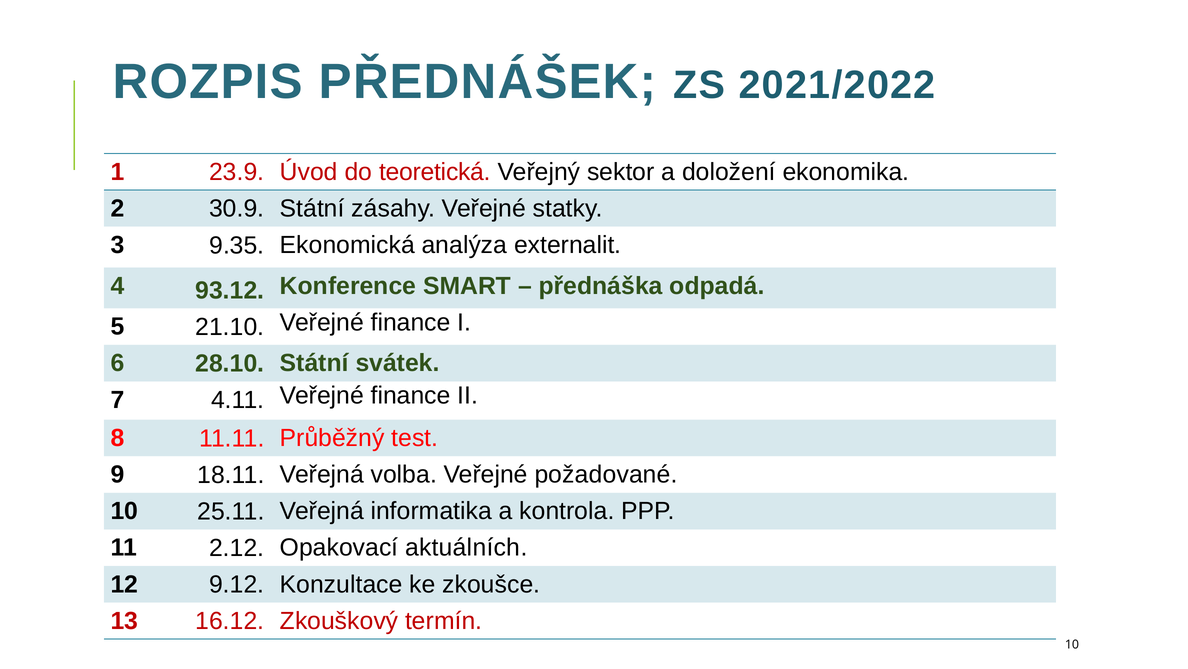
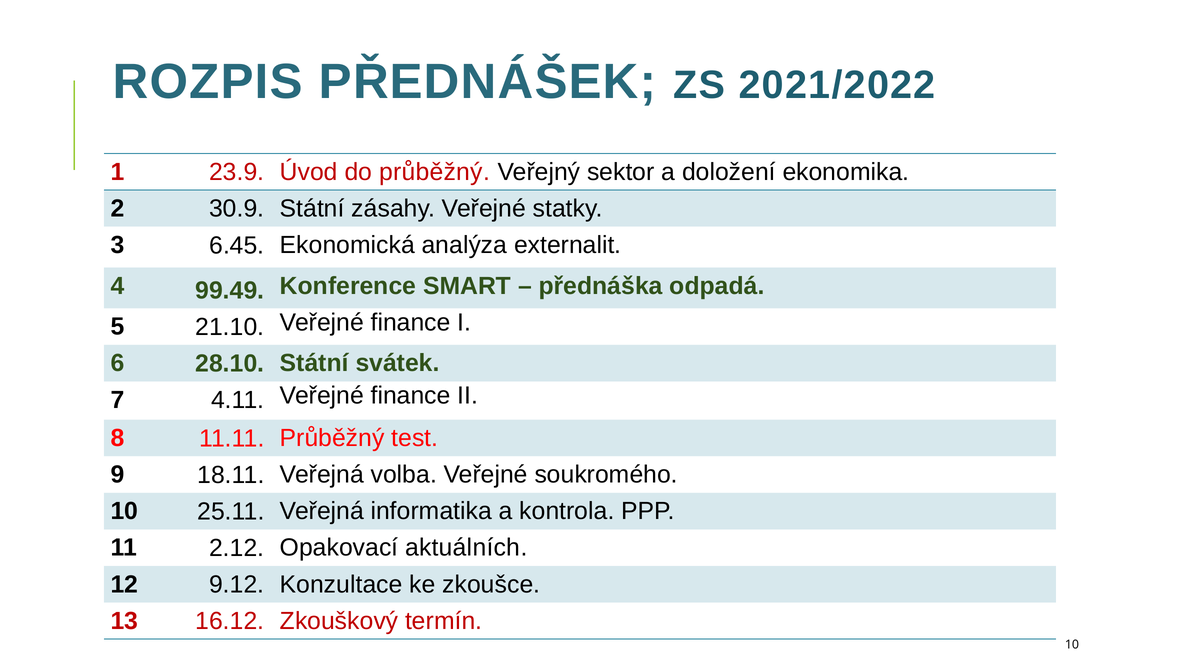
do teoretická: teoretická -> průběžný (435, 172)
9.35: 9.35 -> 6.45 (237, 245)
93.12: 93.12 -> 99.49 (230, 290)
požadované: požadované -> soukromého (606, 474)
